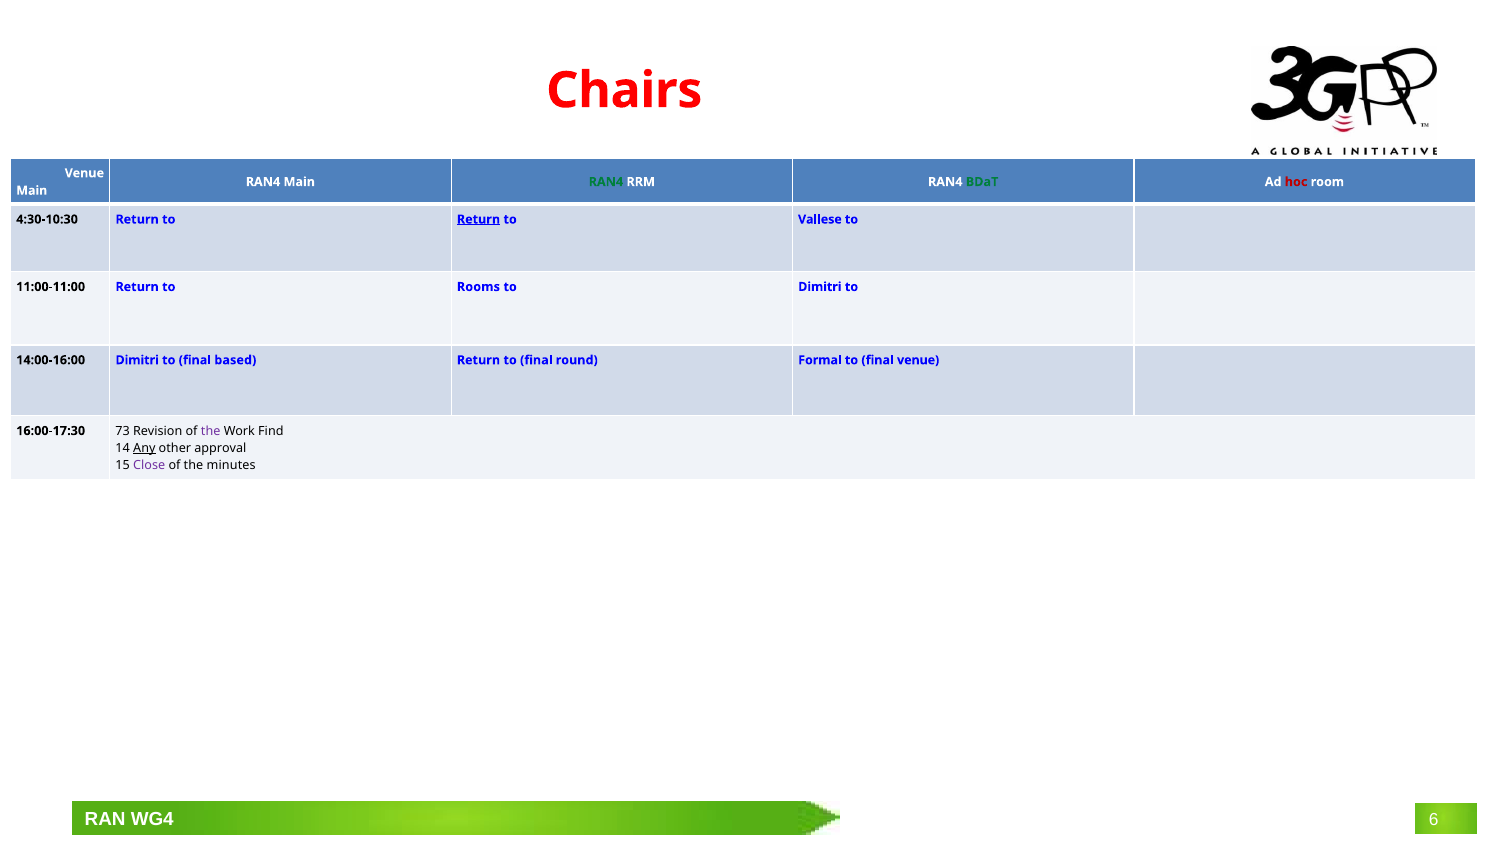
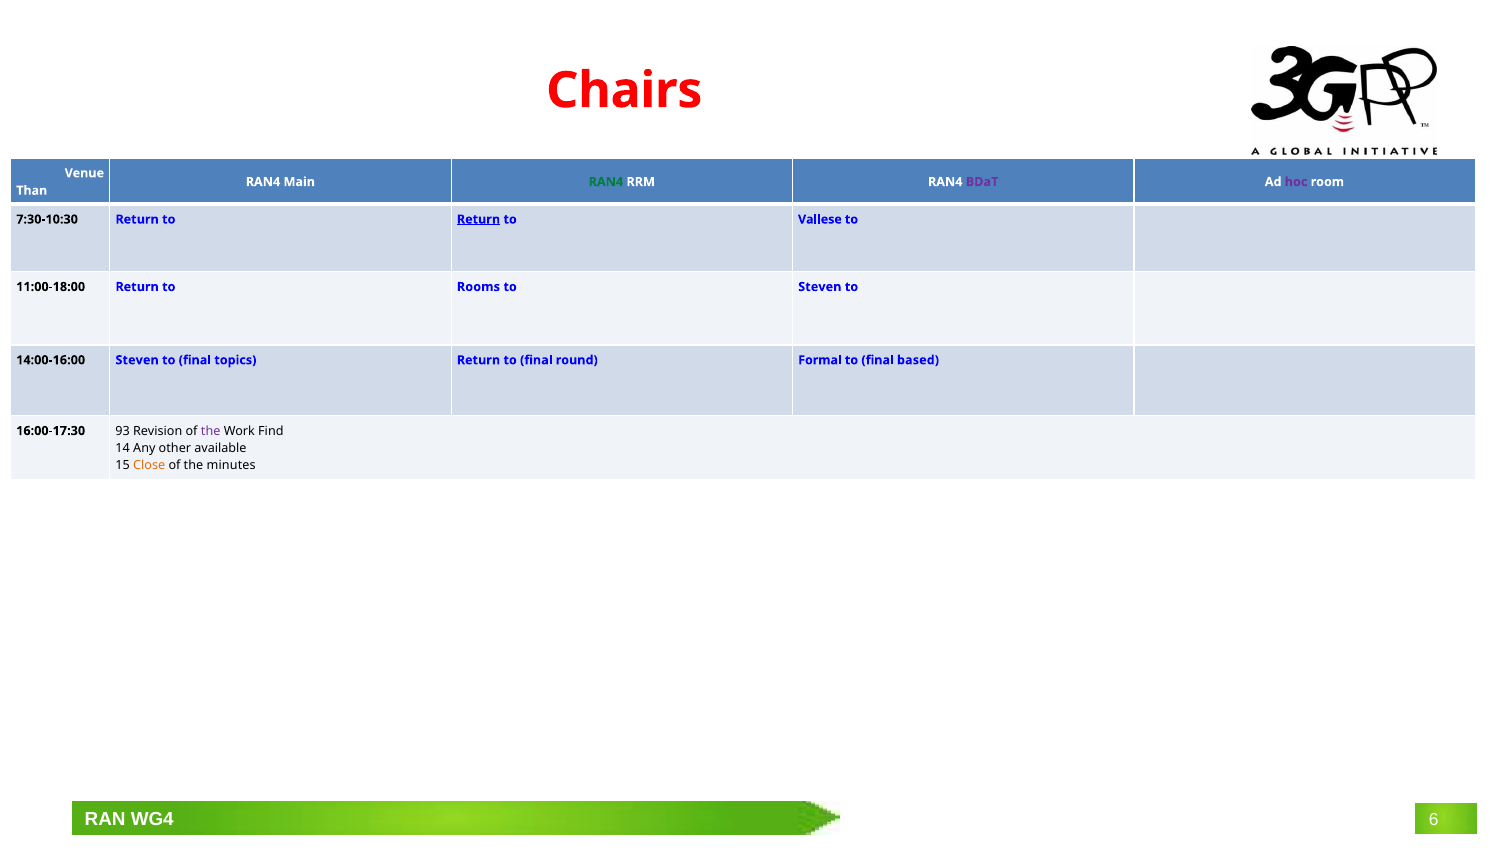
BDaT colour: green -> purple (982, 182)
hoc colour: red -> purple (1296, 182)
Main: Main -> Than (32, 190)
4:30-10:30: 4:30-10:30 -> 7:30-10:30 (47, 219)
11:00-11:00: 11:00-11:00 -> 11:00-18:00 (51, 287)
to Dimitri: Dimitri -> Steven (820, 287)
14:00-16:00 Dimitri: Dimitri -> Steven (137, 360)
based: based -> topics (235, 360)
final venue: venue -> based (918, 360)
73: 73 -> 93 (123, 431)
Any underline: present -> none (144, 448)
approval: approval -> available (220, 448)
Close colour: purple -> orange (149, 465)
